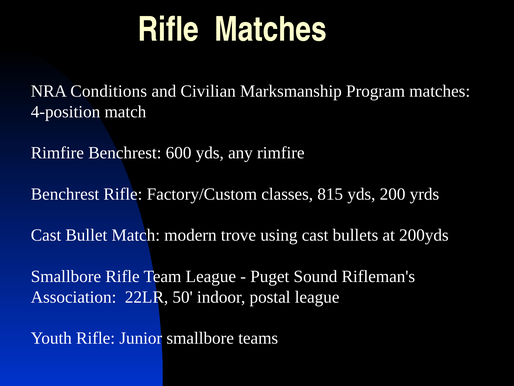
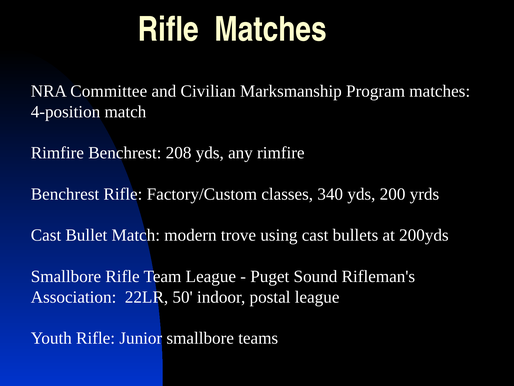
Conditions: Conditions -> Committee (109, 91)
600: 600 -> 208 (179, 153)
815: 815 -> 340 (330, 194)
